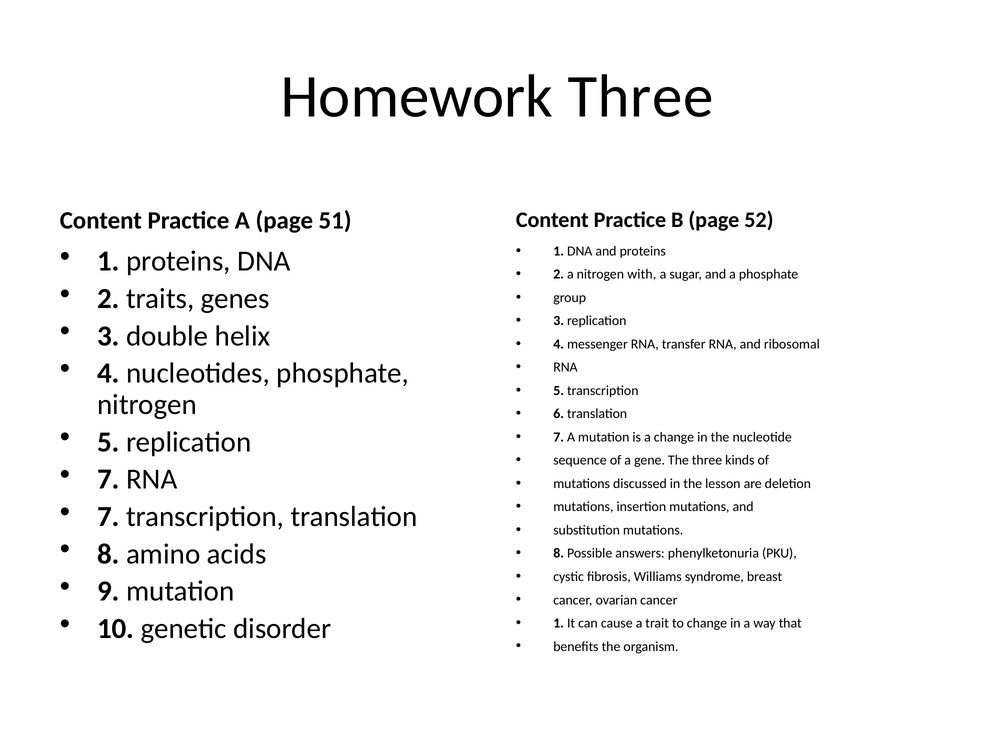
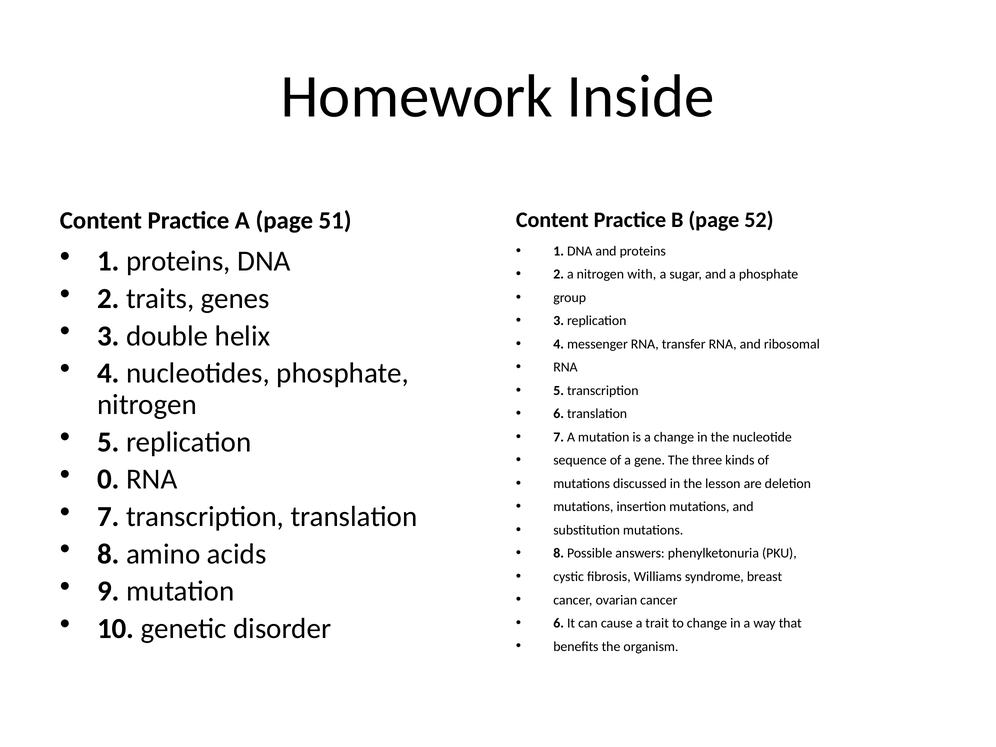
Homework Three: Three -> Inside (641, 96)
7: 7 -> 0 (108, 479)
1: 1 -> 6 (559, 623)
